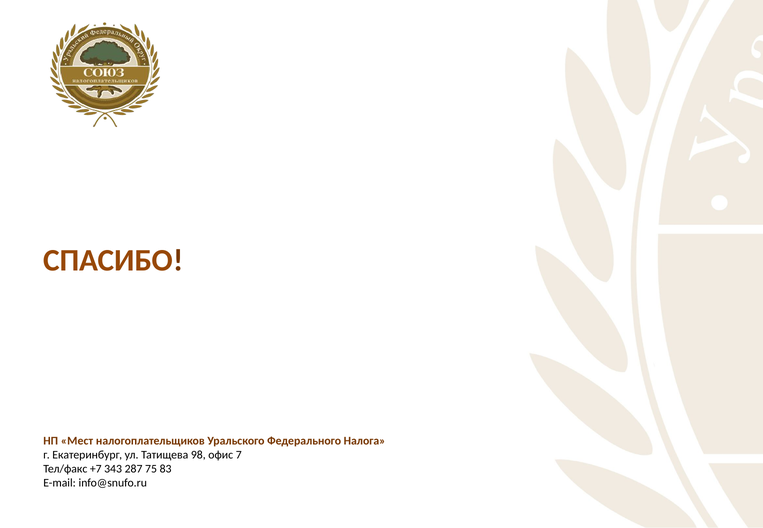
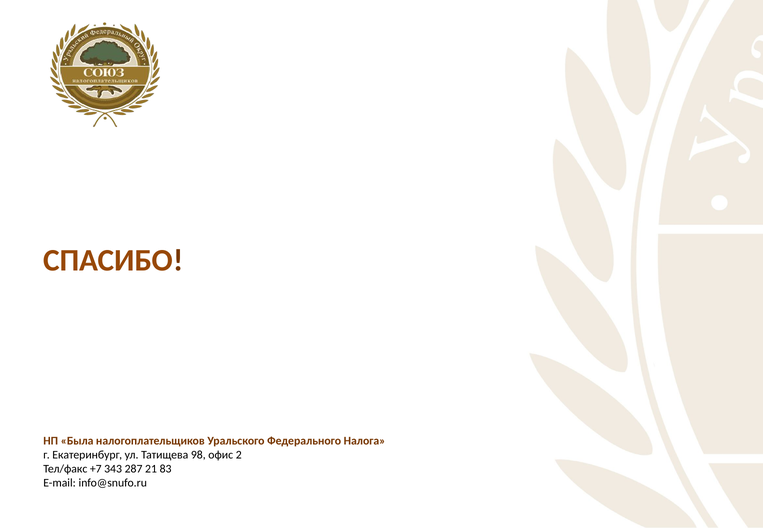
Мест: Мест -> Была (77, 441)
7: 7 -> 2 (239, 455)
75: 75 -> 21 (151, 469)
